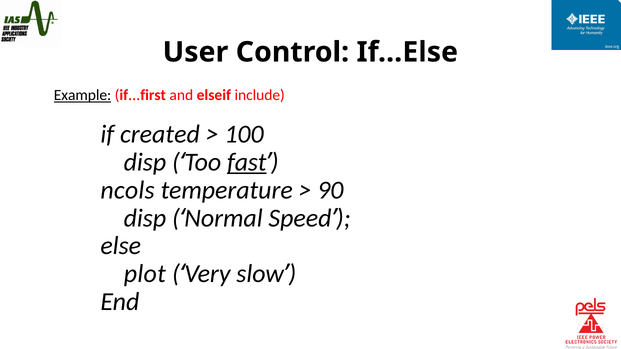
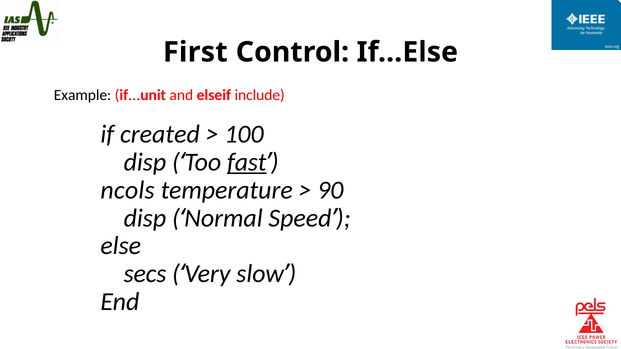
User: User -> First (195, 52)
Example underline: present -> none (83, 95)
first: first -> unit (153, 95)
plot: plot -> secs (145, 274)
